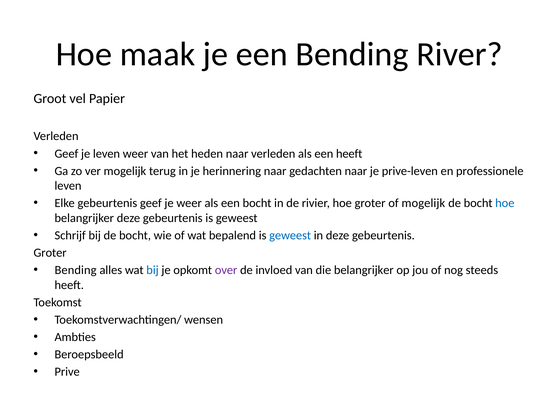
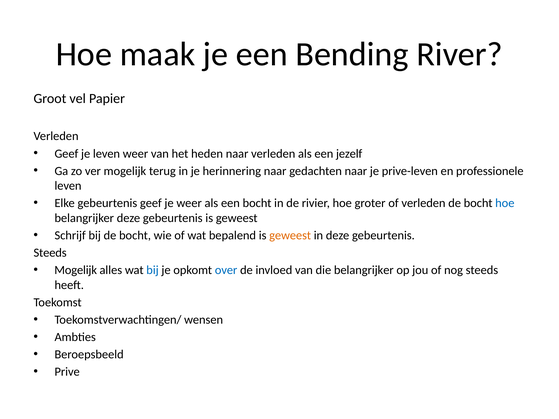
een heeft: heeft -> jezelf (349, 154)
of mogelijk: mogelijk -> verleden (423, 203)
geweest colour: blue -> orange (290, 236)
Groter: Groter -> Steeds (50, 253)
Bending: Bending -> Mogelijk (76, 270)
over colour: purple -> blue (226, 270)
